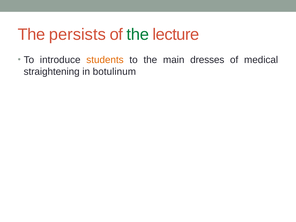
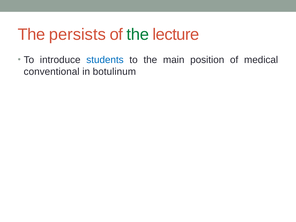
students colour: orange -> blue (105, 60)
dresses: dresses -> position (207, 60)
straightening: straightening -> conventional (52, 72)
